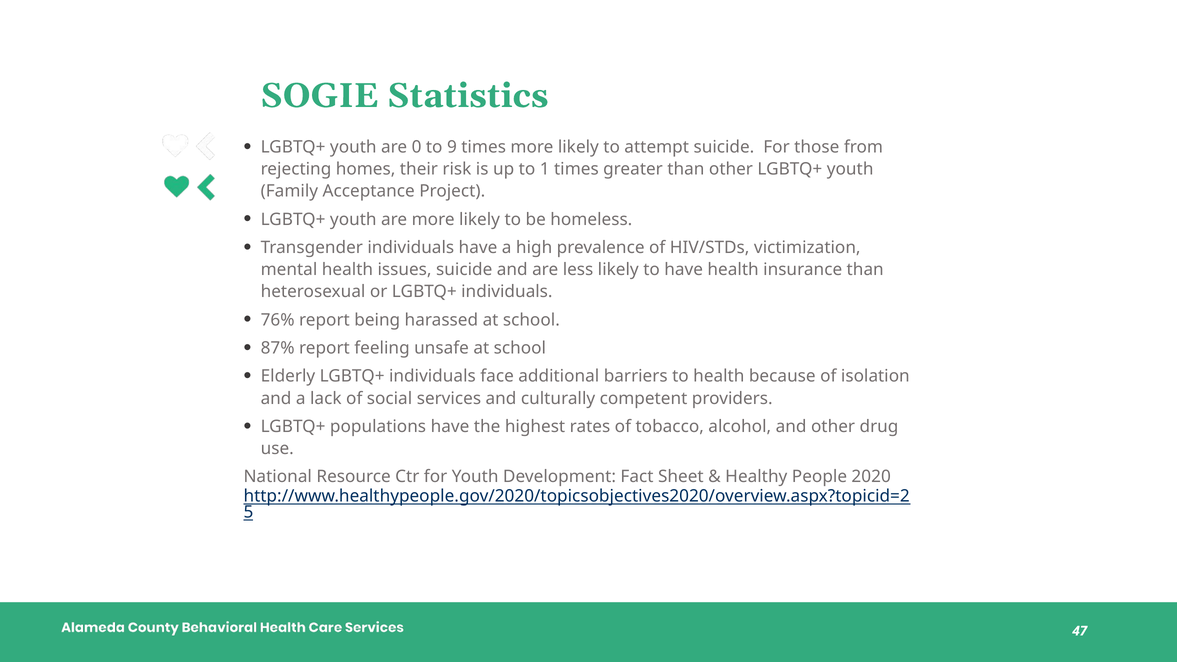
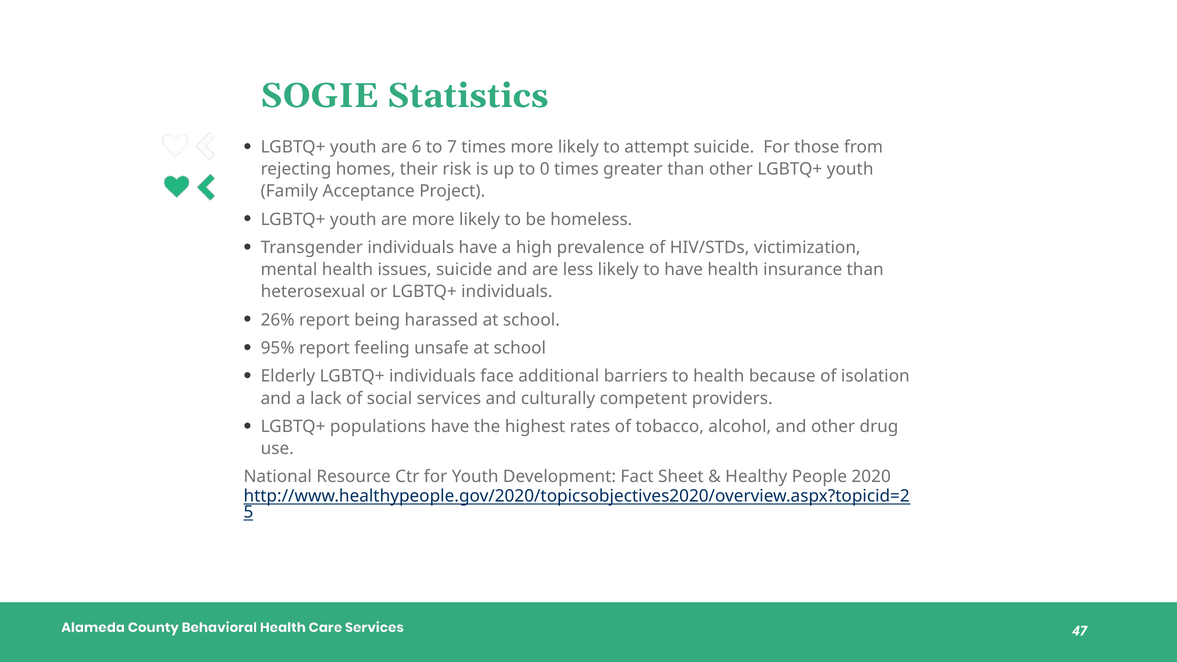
0: 0 -> 6 (417, 147)
9: 9 -> 7 (452, 147)
1: 1 -> 0 (545, 169)
76%: 76% -> 26% (278, 320)
87%: 87% -> 95% (278, 348)
